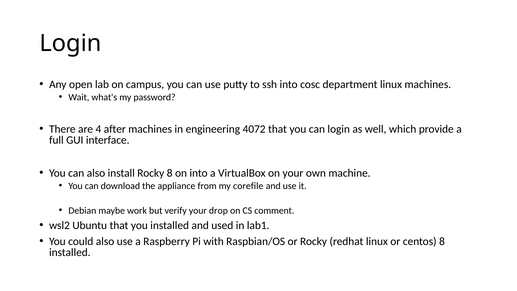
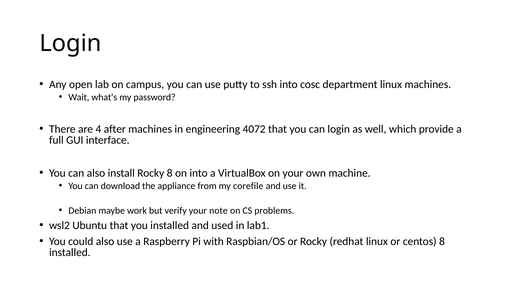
drop: drop -> note (218, 210)
comment: comment -> problems (274, 210)
